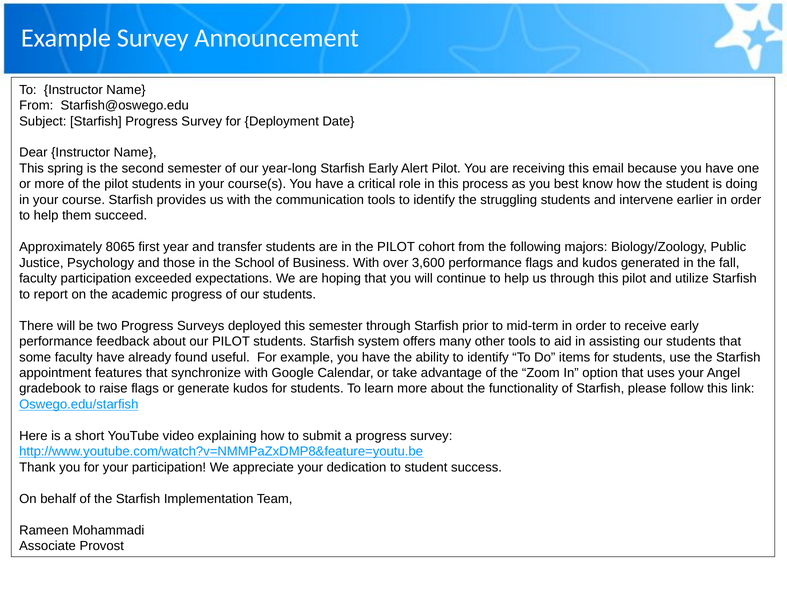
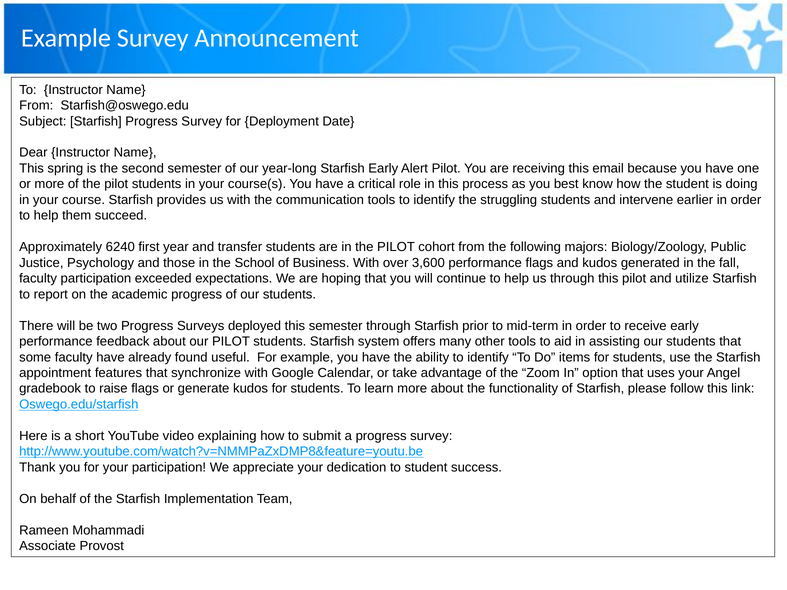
8065: 8065 -> 6240 (120, 247)
